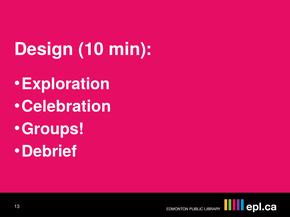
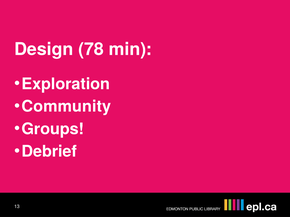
10: 10 -> 78 (91, 49)
Celebration: Celebration -> Community (66, 107)
